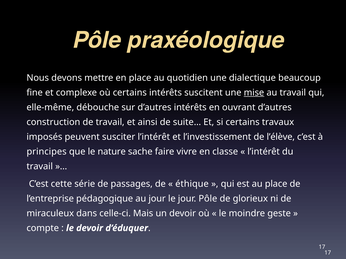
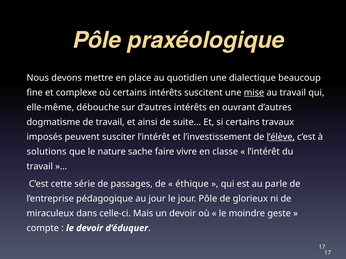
construction: construction -> dogmatisme (53, 122)
l’élève underline: none -> present (281, 137)
principes: principes -> solutions (47, 152)
au place: place -> parle (276, 184)
